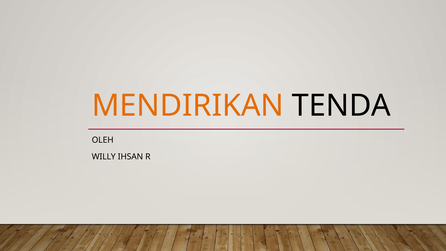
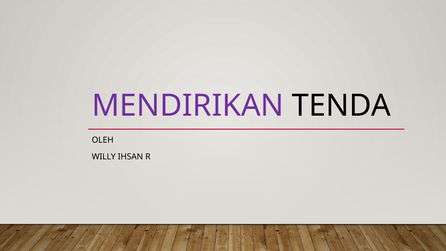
MENDIRIKAN colour: orange -> purple (188, 106)
